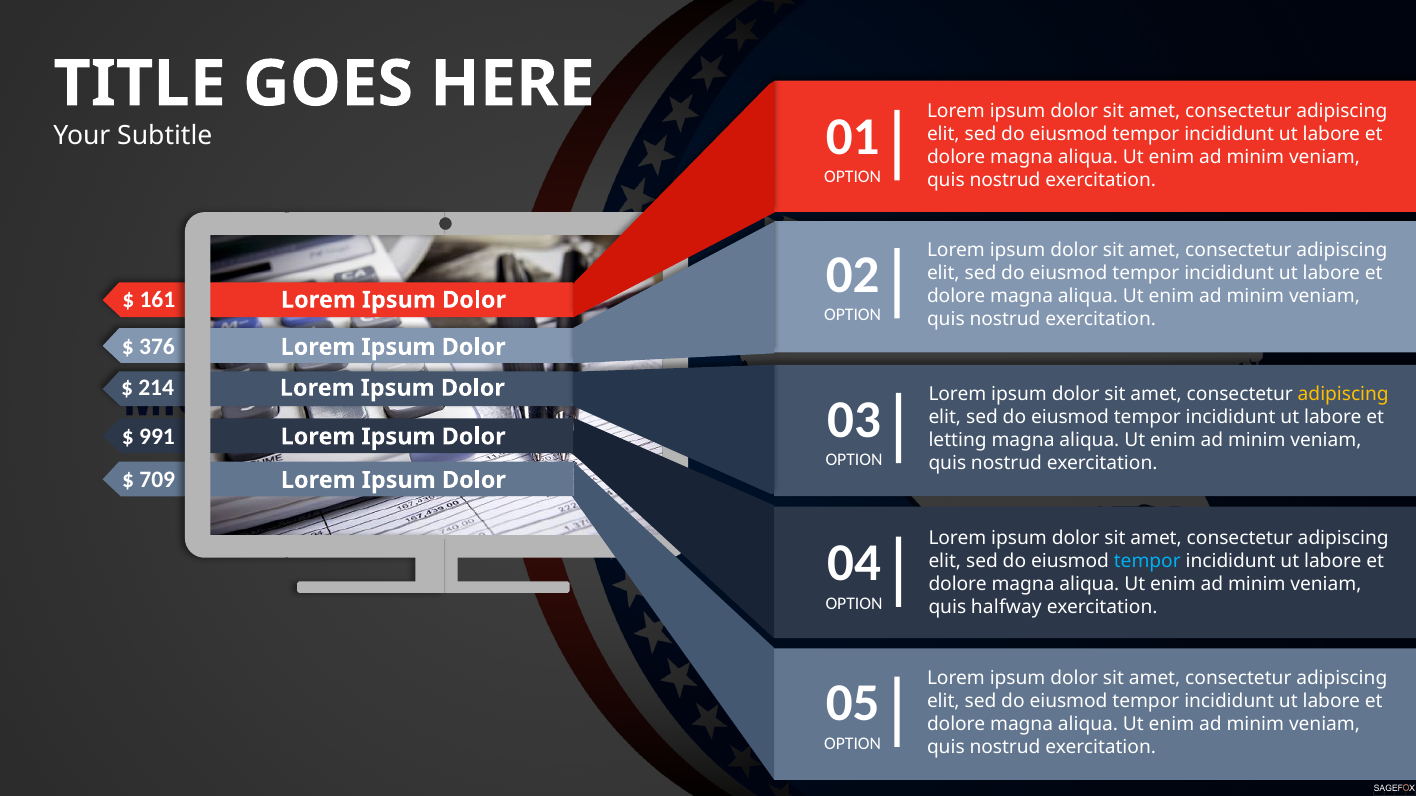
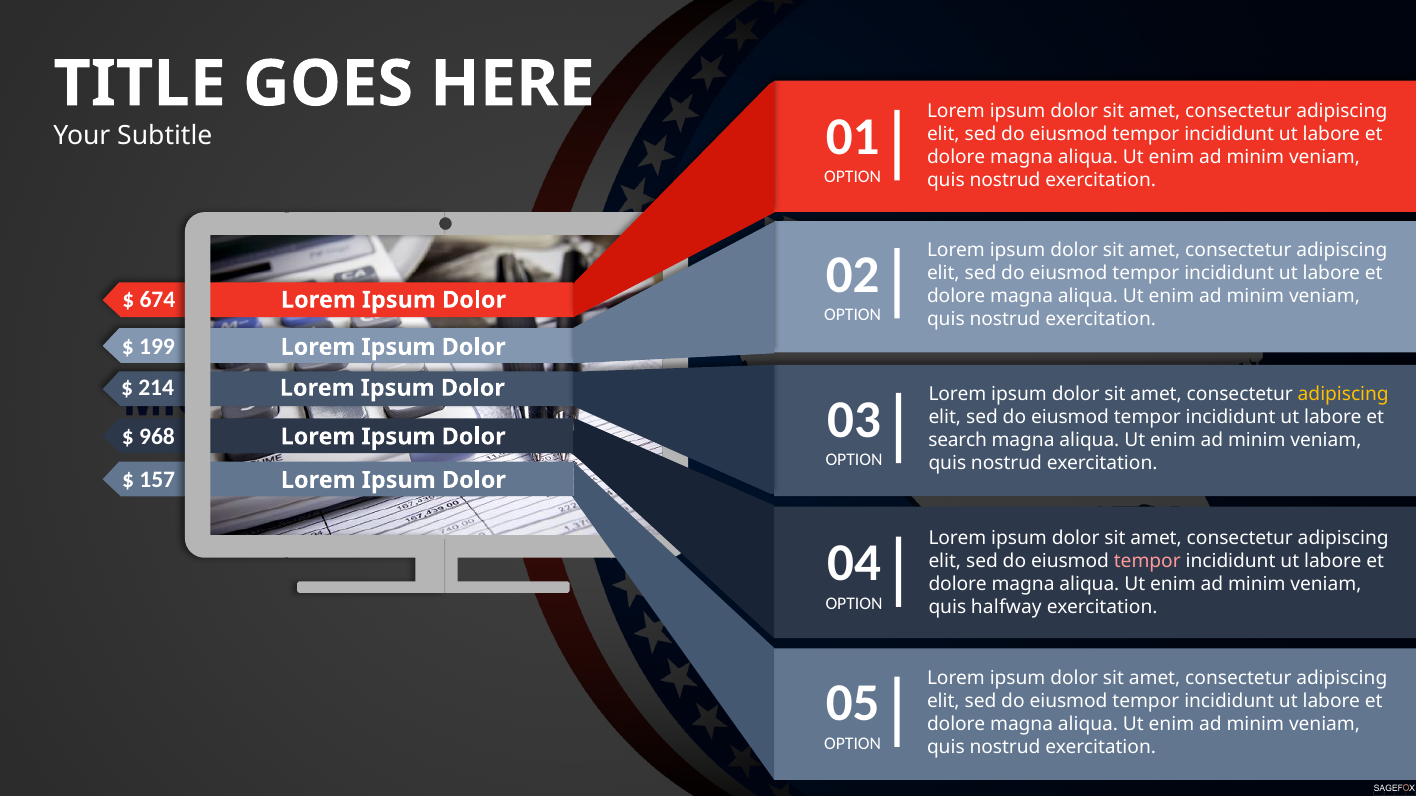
161: 161 -> 674 (157, 300)
376: 376 -> 199 (157, 347)
991: 991 -> 968 (157, 437)
letting: letting -> search (958, 441)
709: 709 -> 157 (157, 480)
tempor colour: light blue -> pink (1147, 561)
